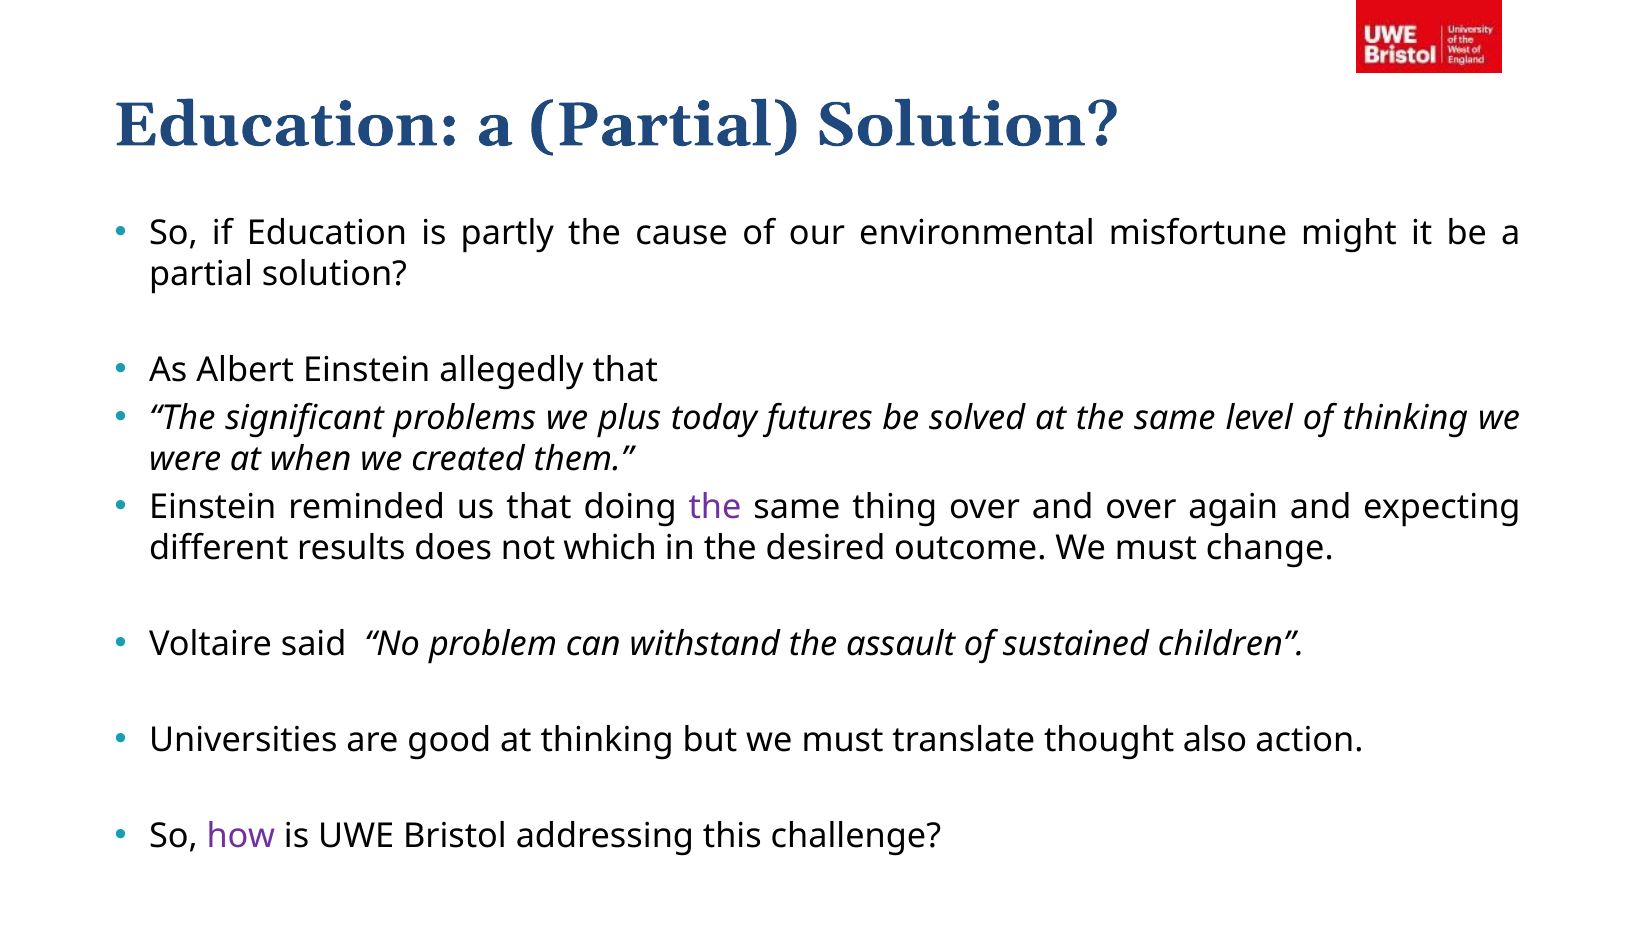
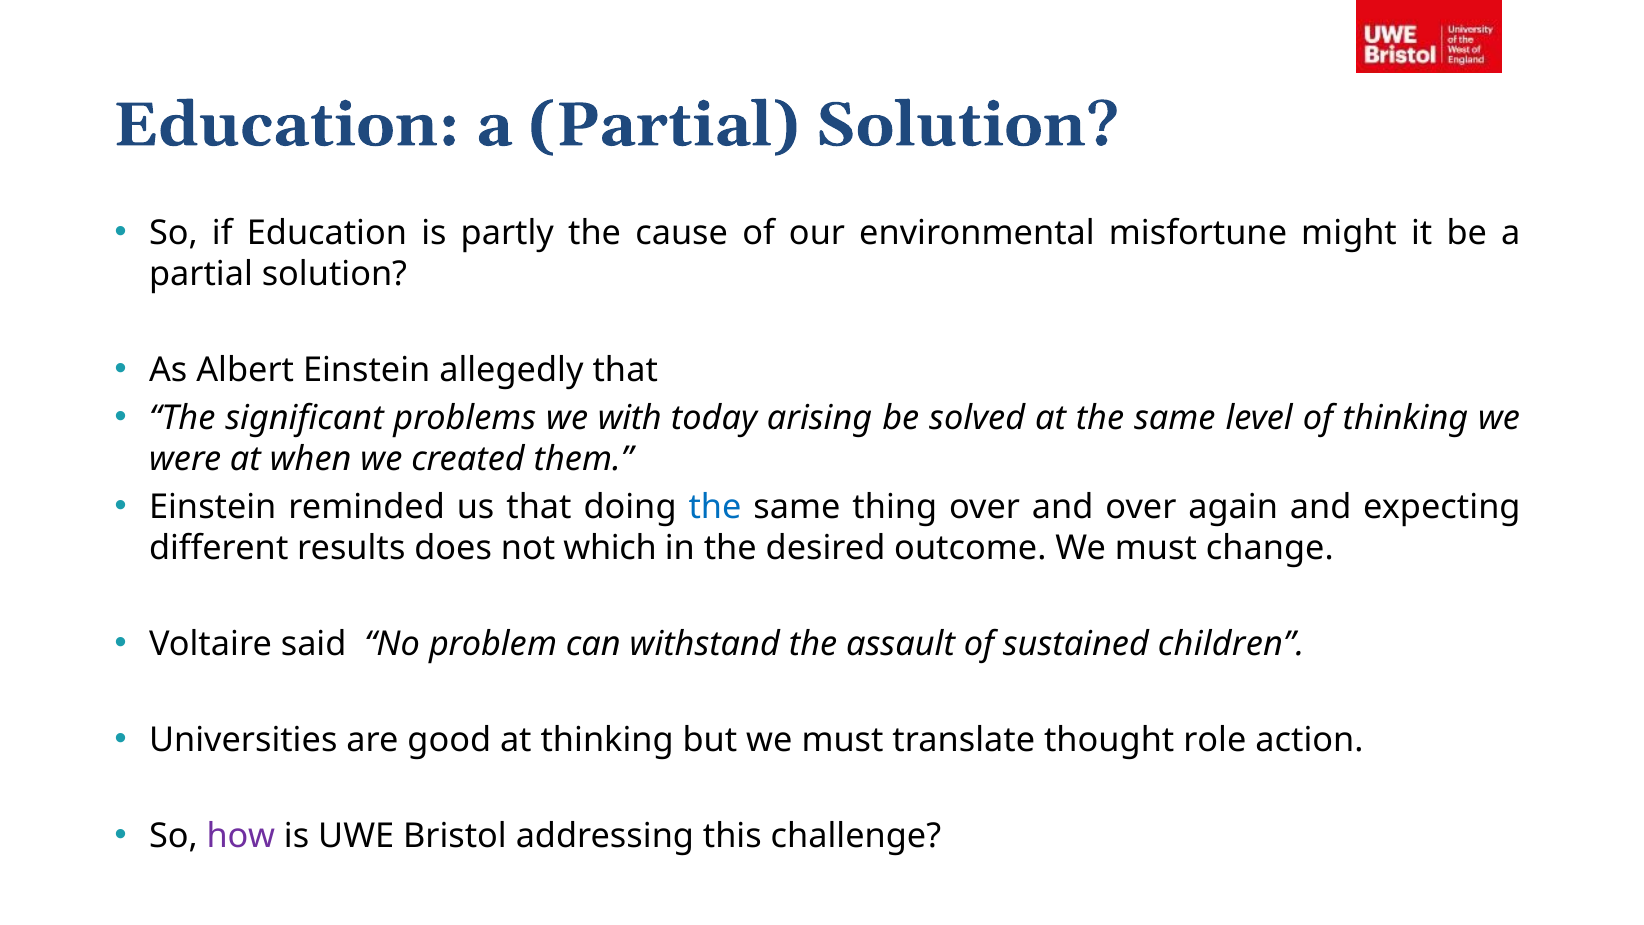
plus: plus -> with (630, 418)
futures: futures -> arising (820, 418)
the colour: purple -> blue (715, 507)
also: also -> role (1215, 740)
